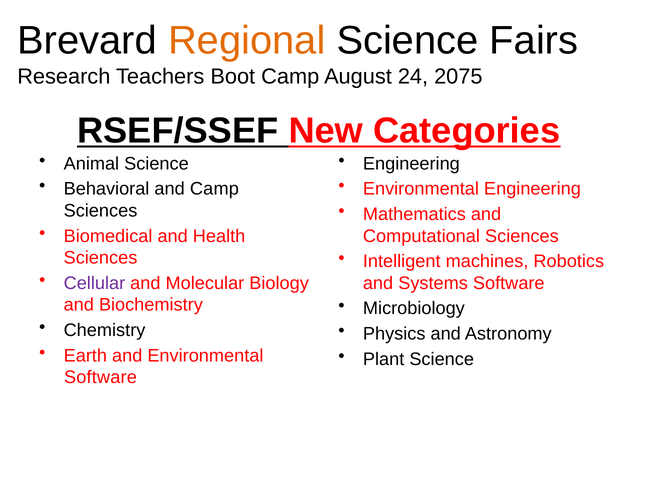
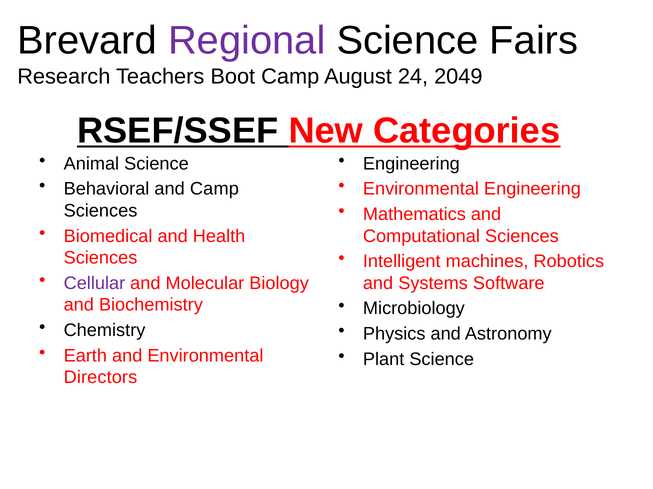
Regional colour: orange -> purple (247, 41)
2075: 2075 -> 2049 (458, 77)
Software: Software -> Directors (100, 378)
